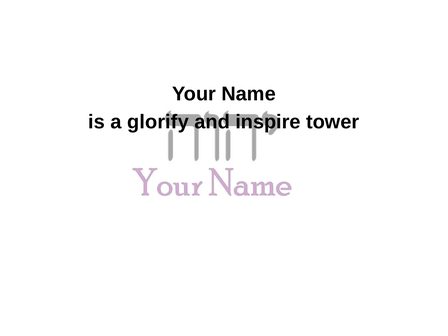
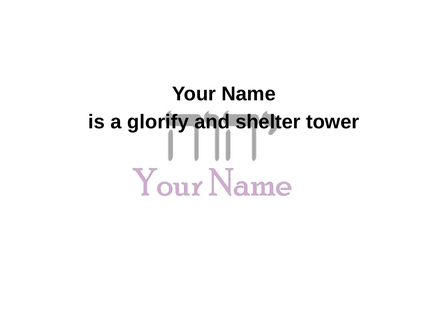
inspire: inspire -> shelter (268, 122)
